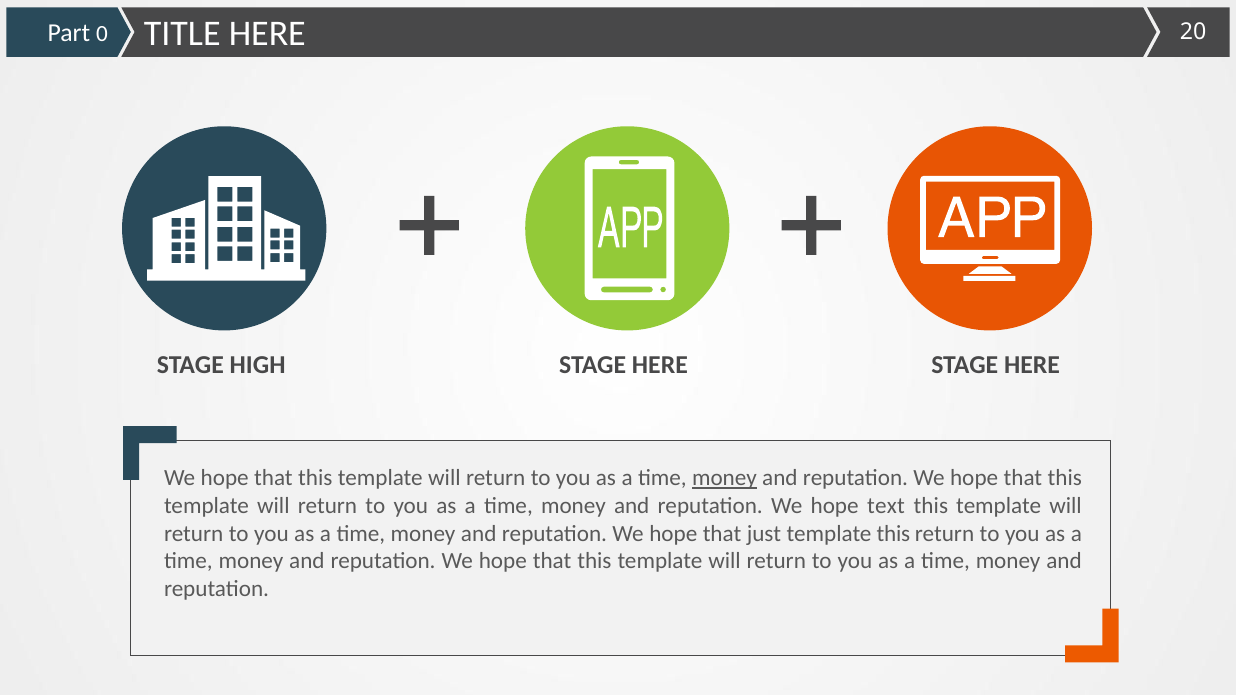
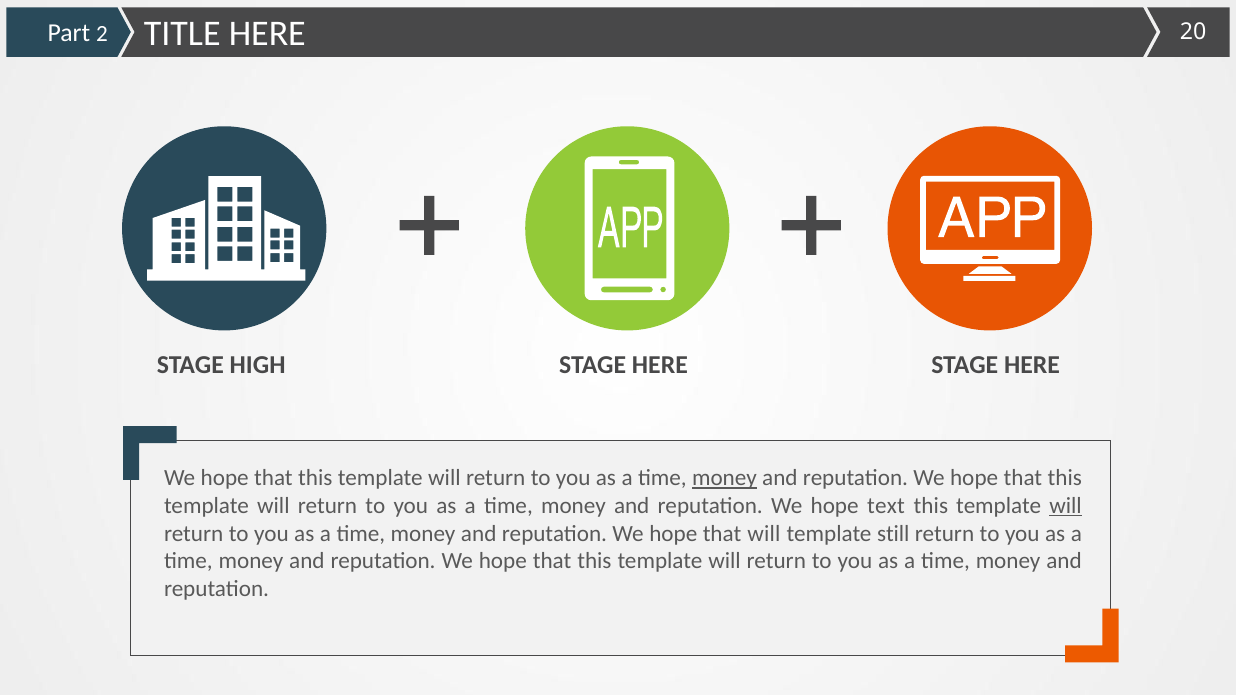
0: 0 -> 2 (102, 33)
will underline: none -> present (1066, 506)
that just: just -> will (764, 533)
template this: this -> still (893, 533)
